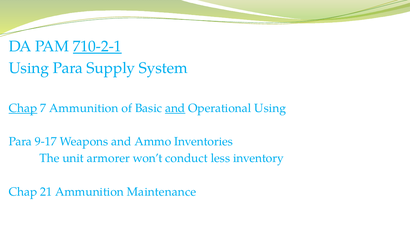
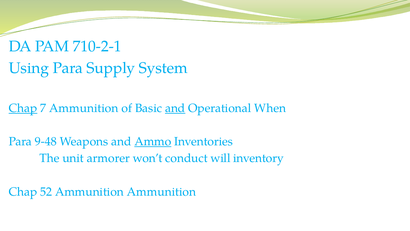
710-2-1 underline: present -> none (97, 46)
Operational Using: Using -> When (270, 108)
9-17: 9-17 -> 9-48 (46, 141)
Ammo underline: none -> present (153, 141)
less: less -> will (220, 158)
21: 21 -> 52 (46, 192)
Ammunition Maintenance: Maintenance -> Ammunition (162, 192)
